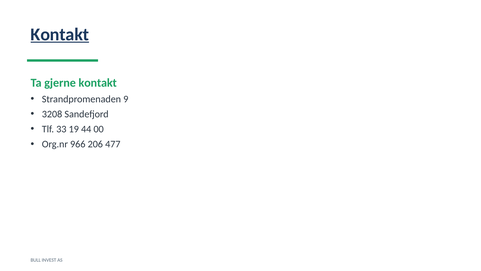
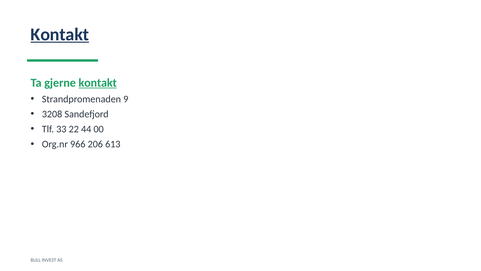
kontakt underline: none -> present (98, 83)
19: 19 -> 22 (74, 129)
477: 477 -> 613 (113, 144)
